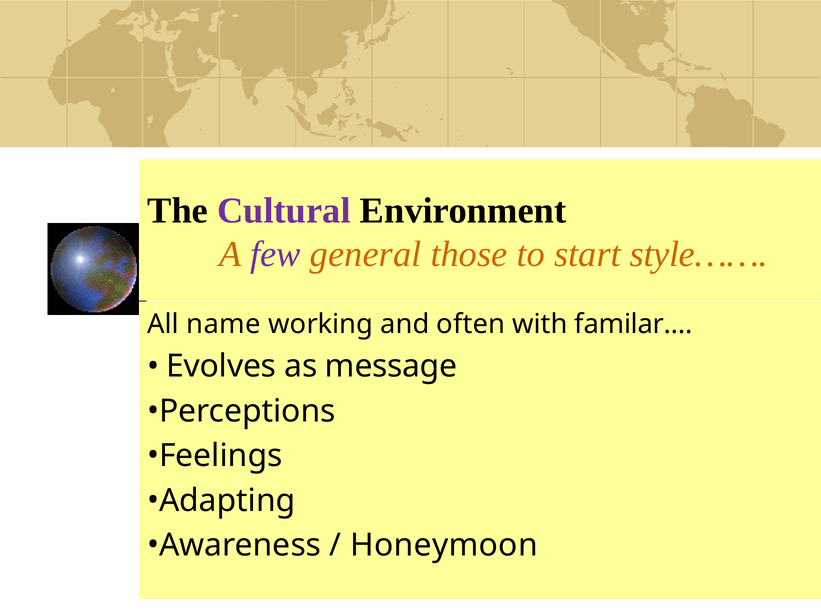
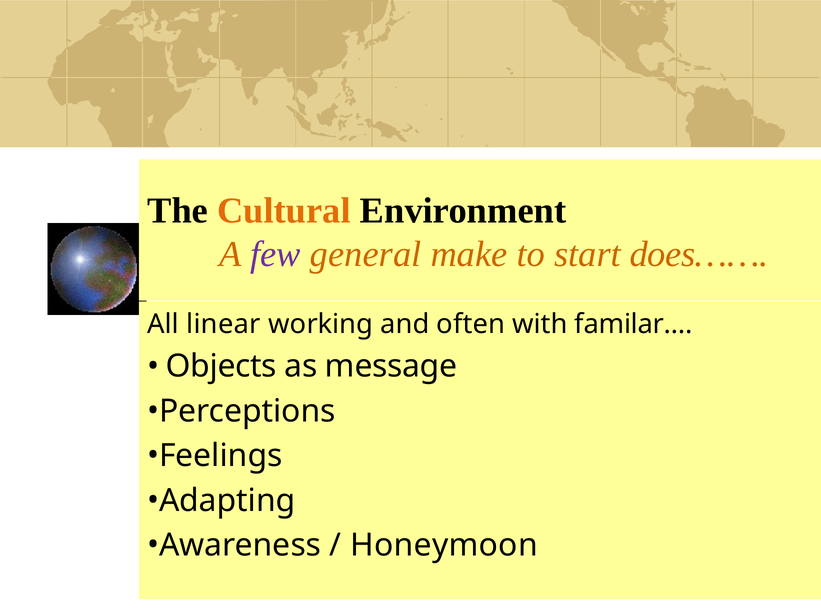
Cultural colour: purple -> orange (284, 211)
those: those -> make (469, 254)
style……: style…… -> does…… (699, 254)
name: name -> linear (223, 324)
Evolves: Evolves -> Objects (221, 366)
